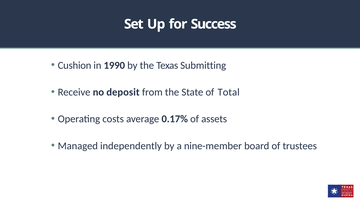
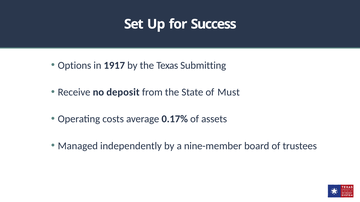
Cushion: Cushion -> Options (74, 66)
1990: 1990 -> 1917 (114, 66)
Total: Total -> Must (229, 92)
